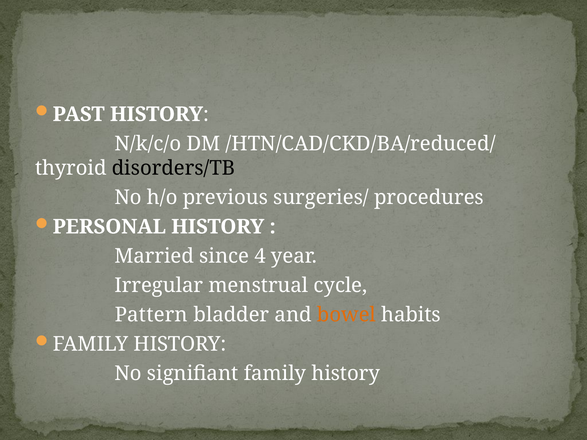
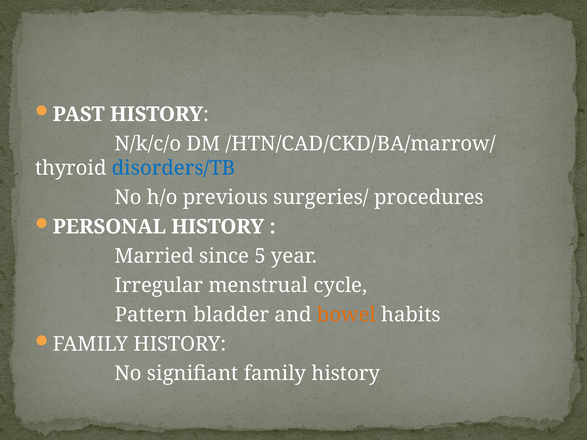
/HTN/CAD/CKD/BA/reduced/: /HTN/CAD/CKD/BA/reduced/ -> /HTN/CAD/CKD/BA/marrow/ (361, 144)
disorders/TB colour: black -> blue (174, 168)
4: 4 -> 5 (260, 256)
